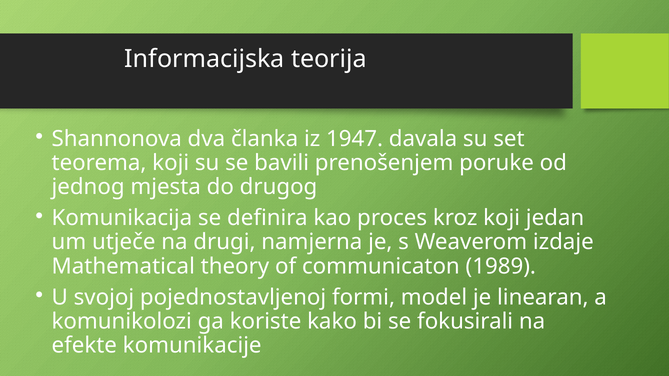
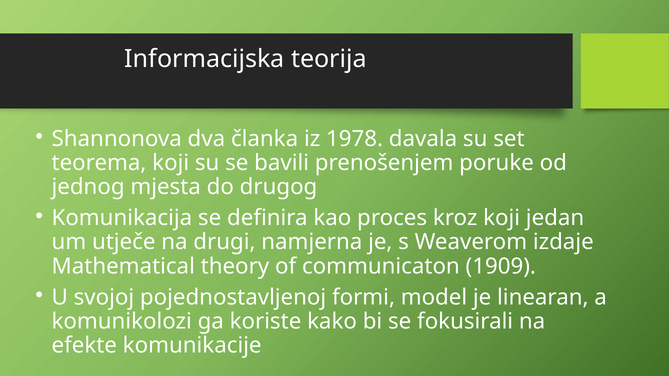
1947: 1947 -> 1978 (355, 139)
1989: 1989 -> 1909 (501, 266)
